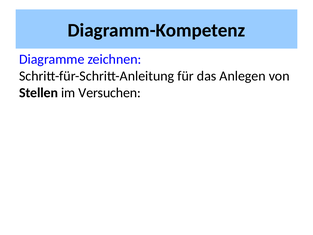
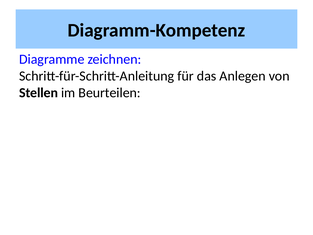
Versuchen: Versuchen -> Beurteilen (110, 93)
